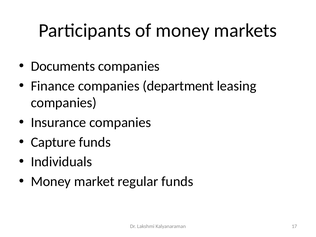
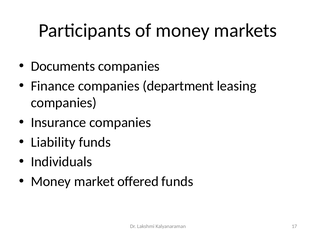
Capture: Capture -> Liability (53, 142)
regular: regular -> offered (138, 181)
